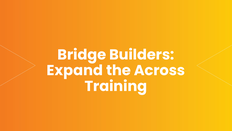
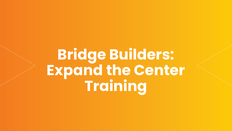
Across: Across -> Center (159, 70)
